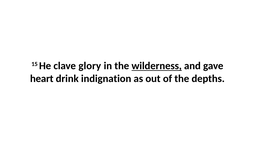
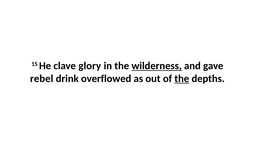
heart: heart -> rebel (42, 79)
indignation: indignation -> overflowed (106, 79)
the underline: none -> present (182, 79)
